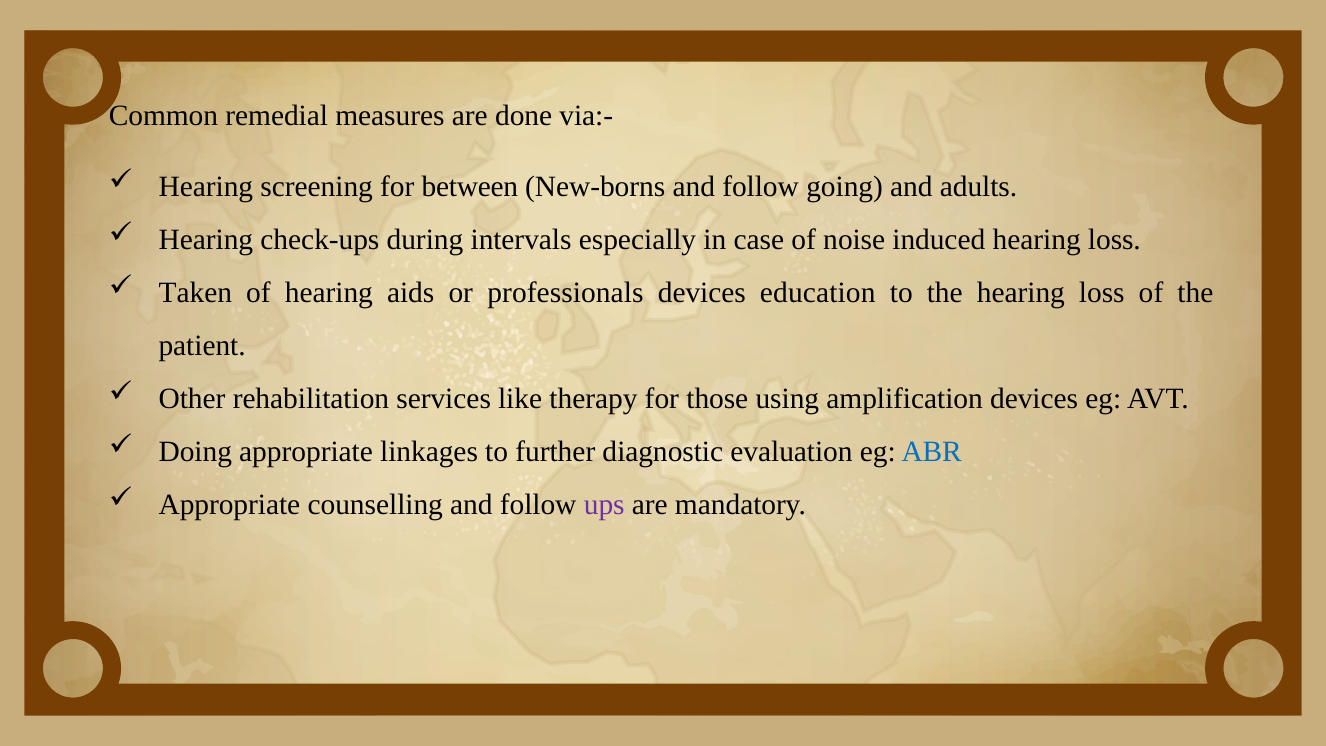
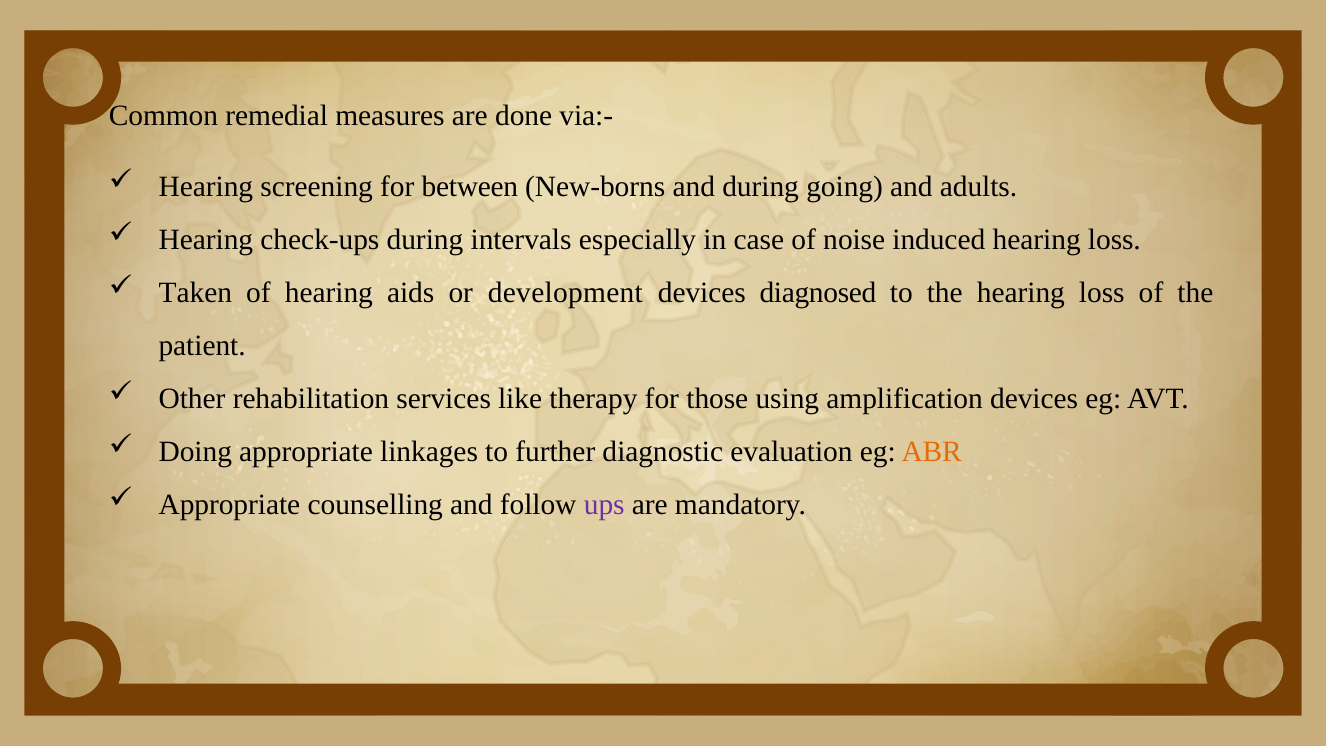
New-borns and follow: follow -> during (761, 187)
professionals: professionals -> development (565, 293)
education: education -> diagnosed (818, 293)
ABR colour: blue -> orange (932, 452)
